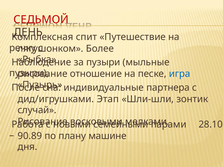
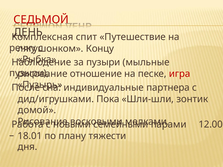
Более: Более -> Концу (100, 49)
игра colour: blue -> red (180, 74)
Этап: Этап -> Пока (108, 99)
случай: случай -> домой (37, 110)
28.10: 28.10 -> 12.00 (211, 125)
90.89: 90.89 -> 18.01 (30, 136)
машине: машине -> тяжести (107, 136)
